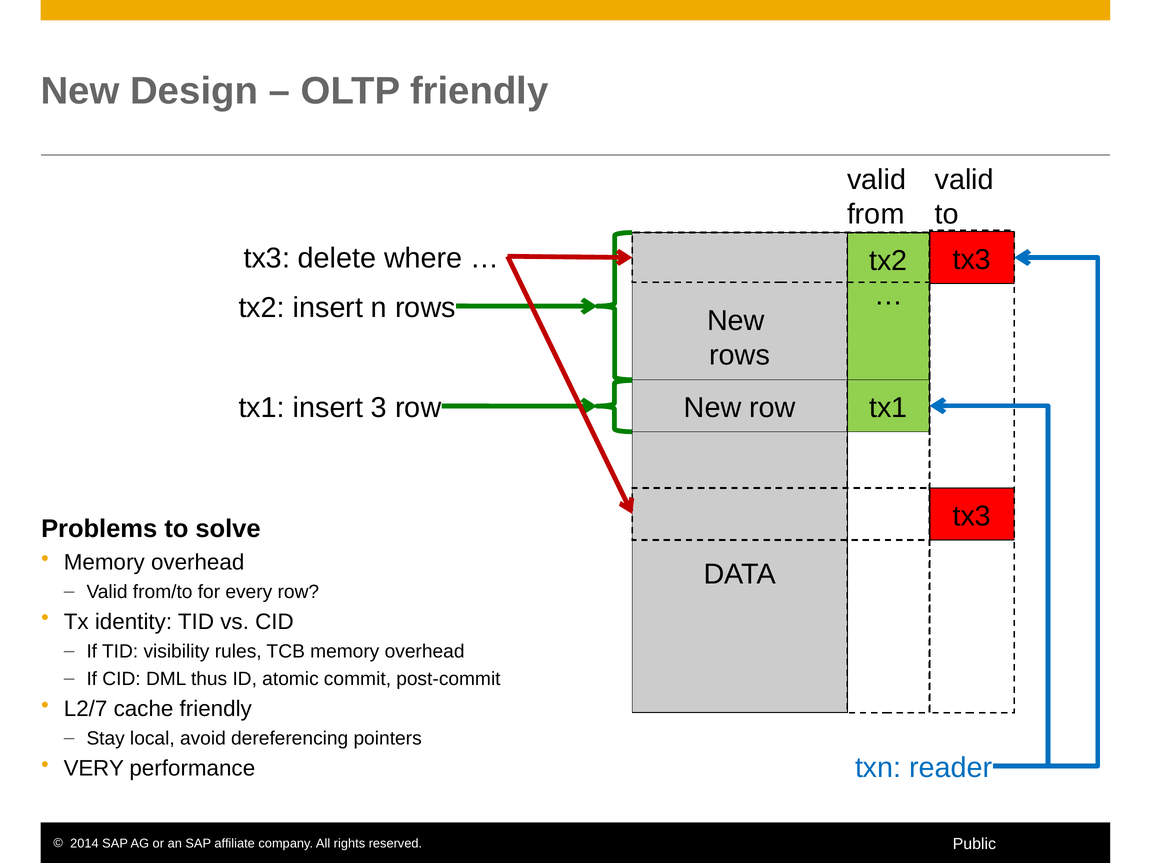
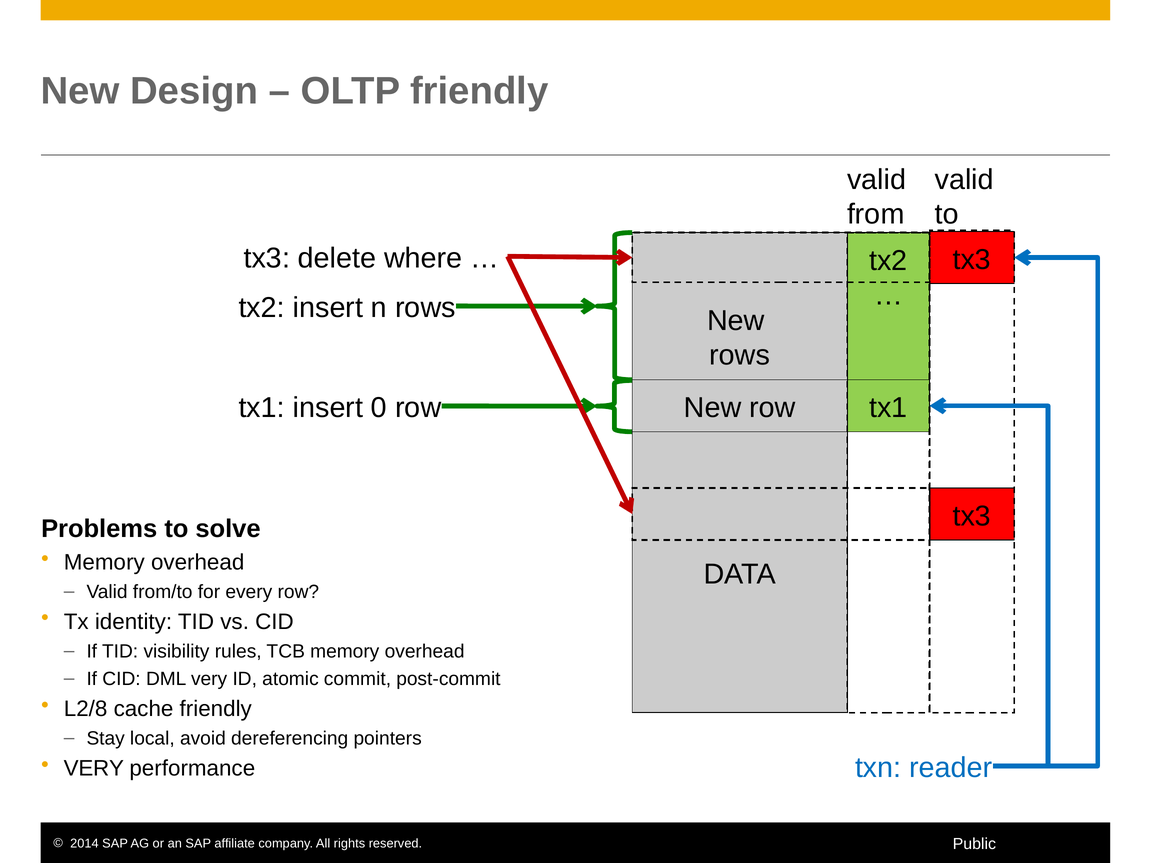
3: 3 -> 0 (379, 408)
DML thus: thus -> very (209, 679)
L2/7: L2/7 -> L2/8 (86, 709)
